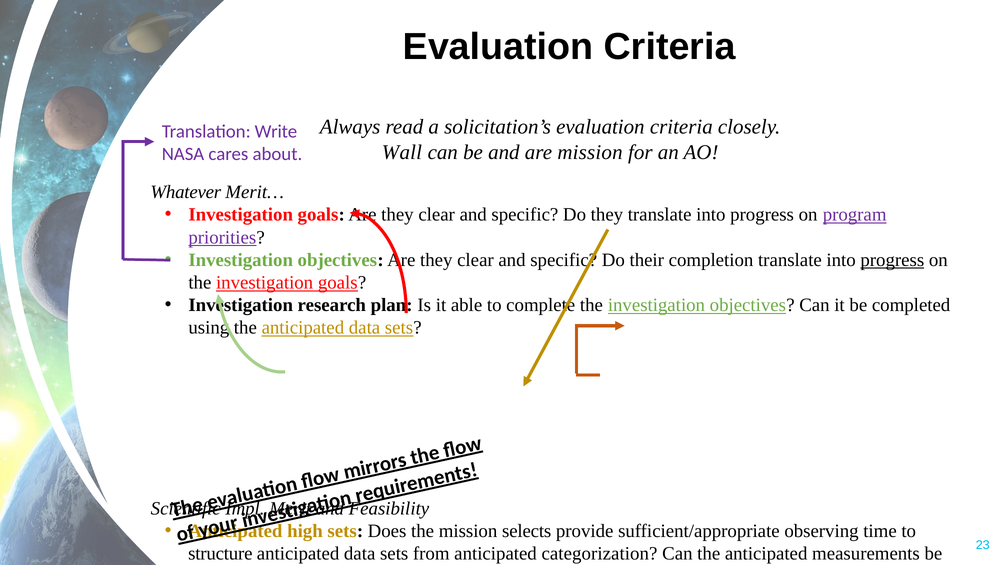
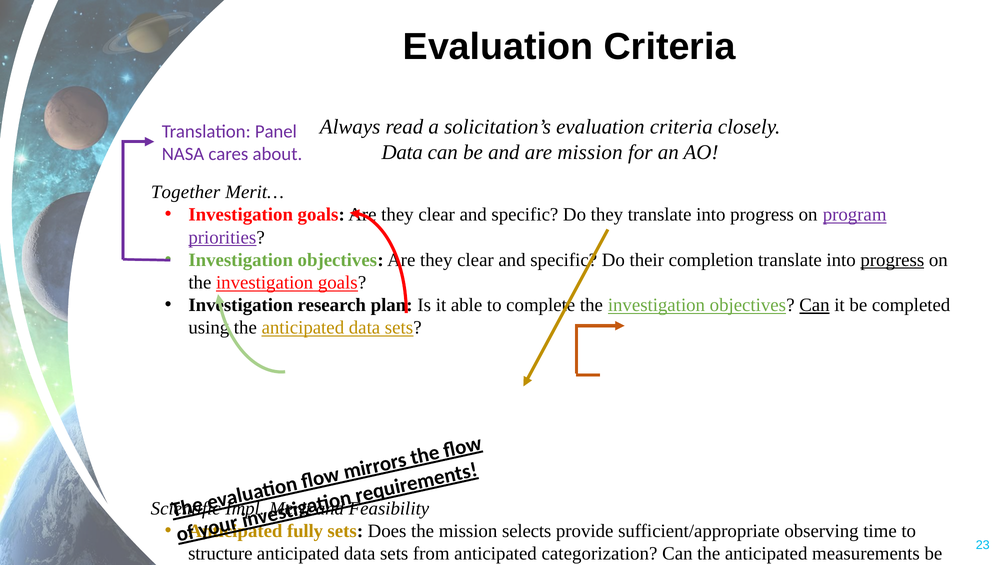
Write: Write -> Panel (276, 132)
Wall: Wall -> Data (402, 152)
Whatever: Whatever -> Together (186, 192)
Can underline: none -> present (814, 305)
high: high -> fully (305, 531)
